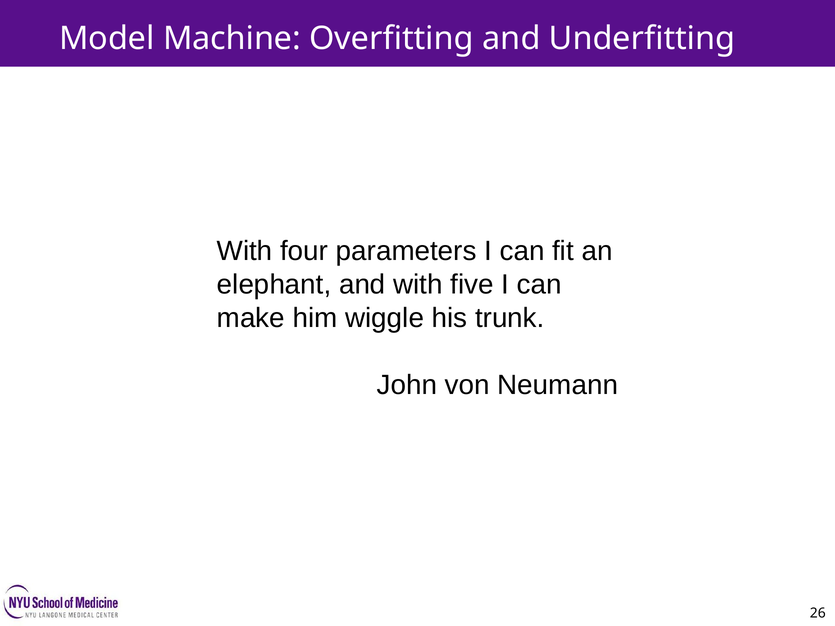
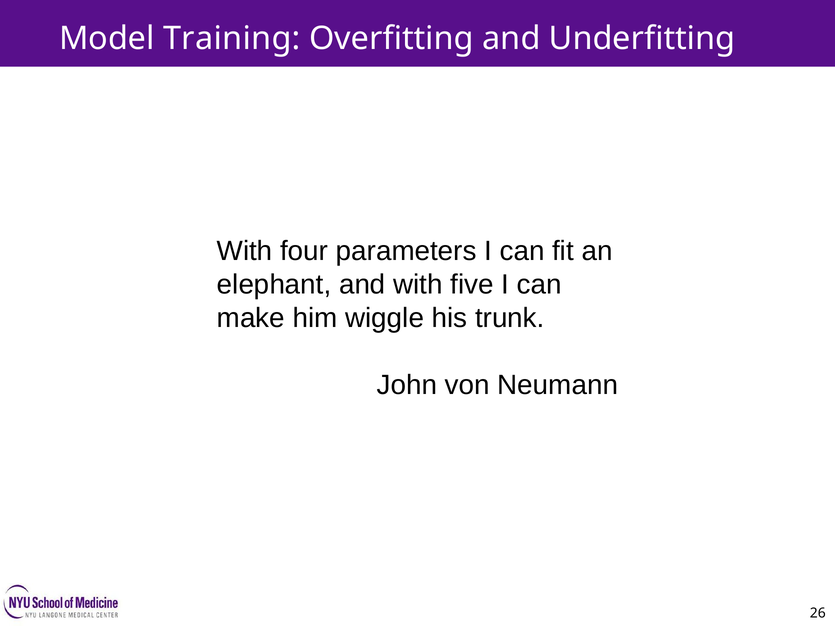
Machine: Machine -> Training (232, 38)
